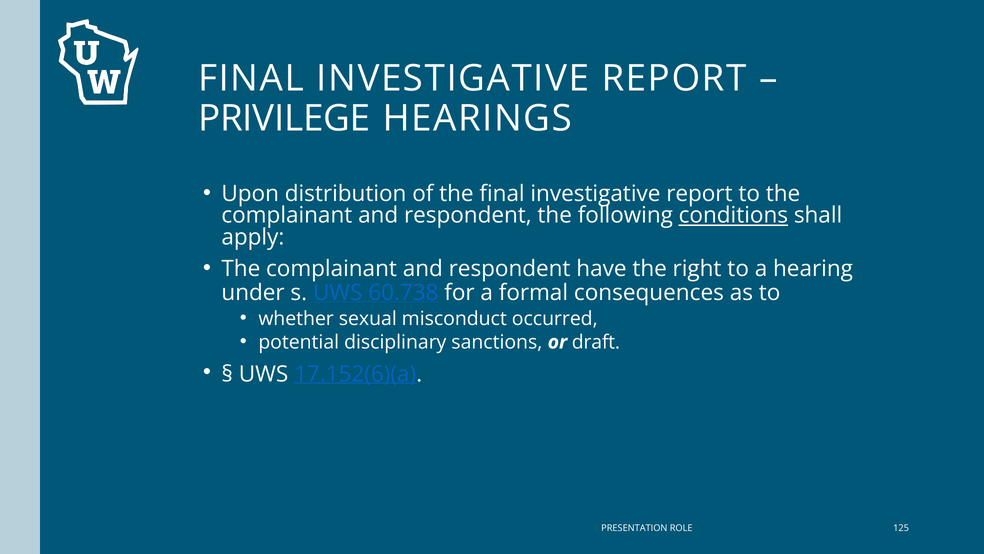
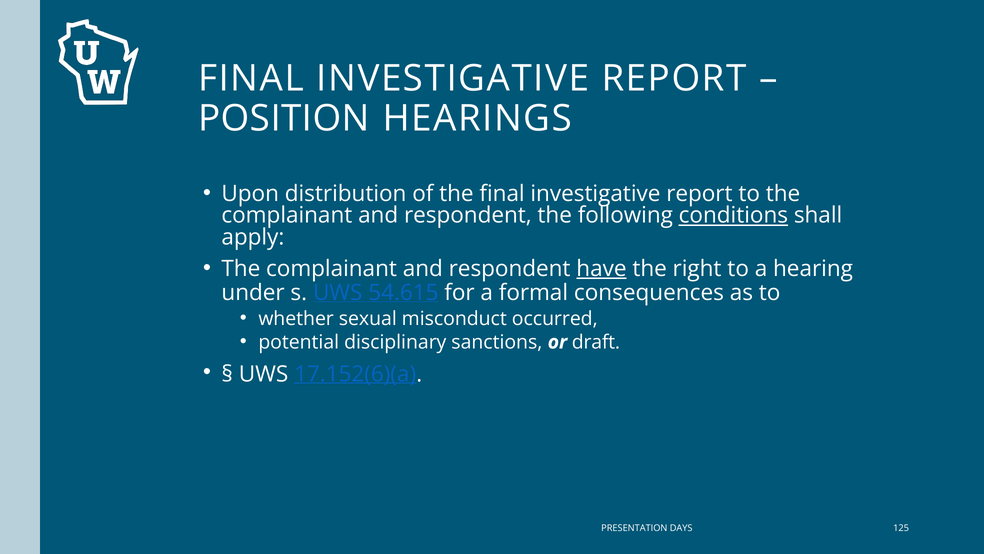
PRIVILEGE: PRIVILEGE -> POSITION (284, 118)
have underline: none -> present (601, 268)
60.738: 60.738 -> 54.615 (403, 293)
ROLE: ROLE -> DAYS (681, 528)
